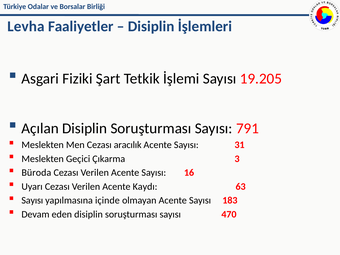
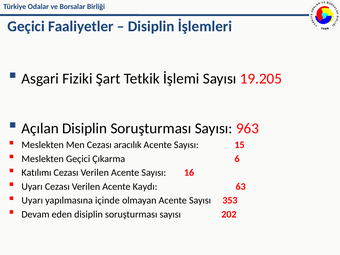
Levha: Levha -> Geçici (26, 27)
791: 791 -> 963 (248, 128)
31: 31 -> 15 (240, 145)
3: 3 -> 6 (237, 159)
Büroda: Büroda -> Katılımı (36, 173)
Sayısı: Sayısı -> Uyarı (32, 200)
183: 183 -> 353 (230, 200)
470: 470 -> 202 (229, 214)
